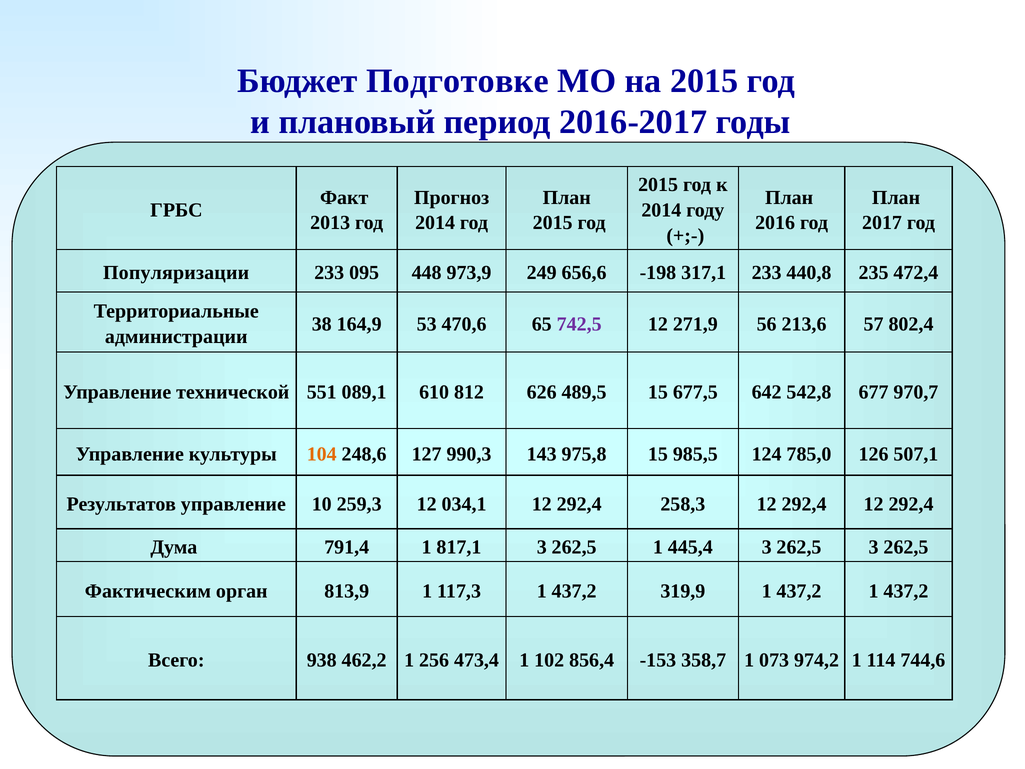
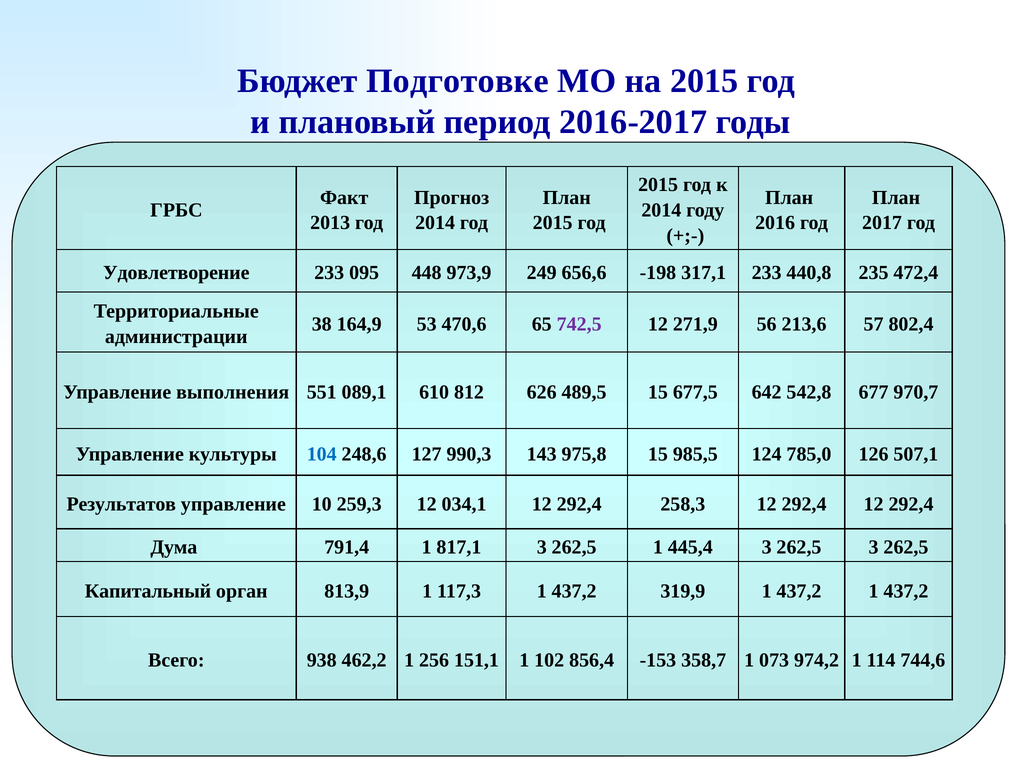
Популяризации: Популяризации -> Удовлетворение (176, 273)
технической: технической -> выполнения (233, 392)
104 colour: orange -> blue (322, 454)
Фактическим: Фактическим -> Капитальный (148, 591)
473,4: 473,4 -> 151,1 (476, 660)
